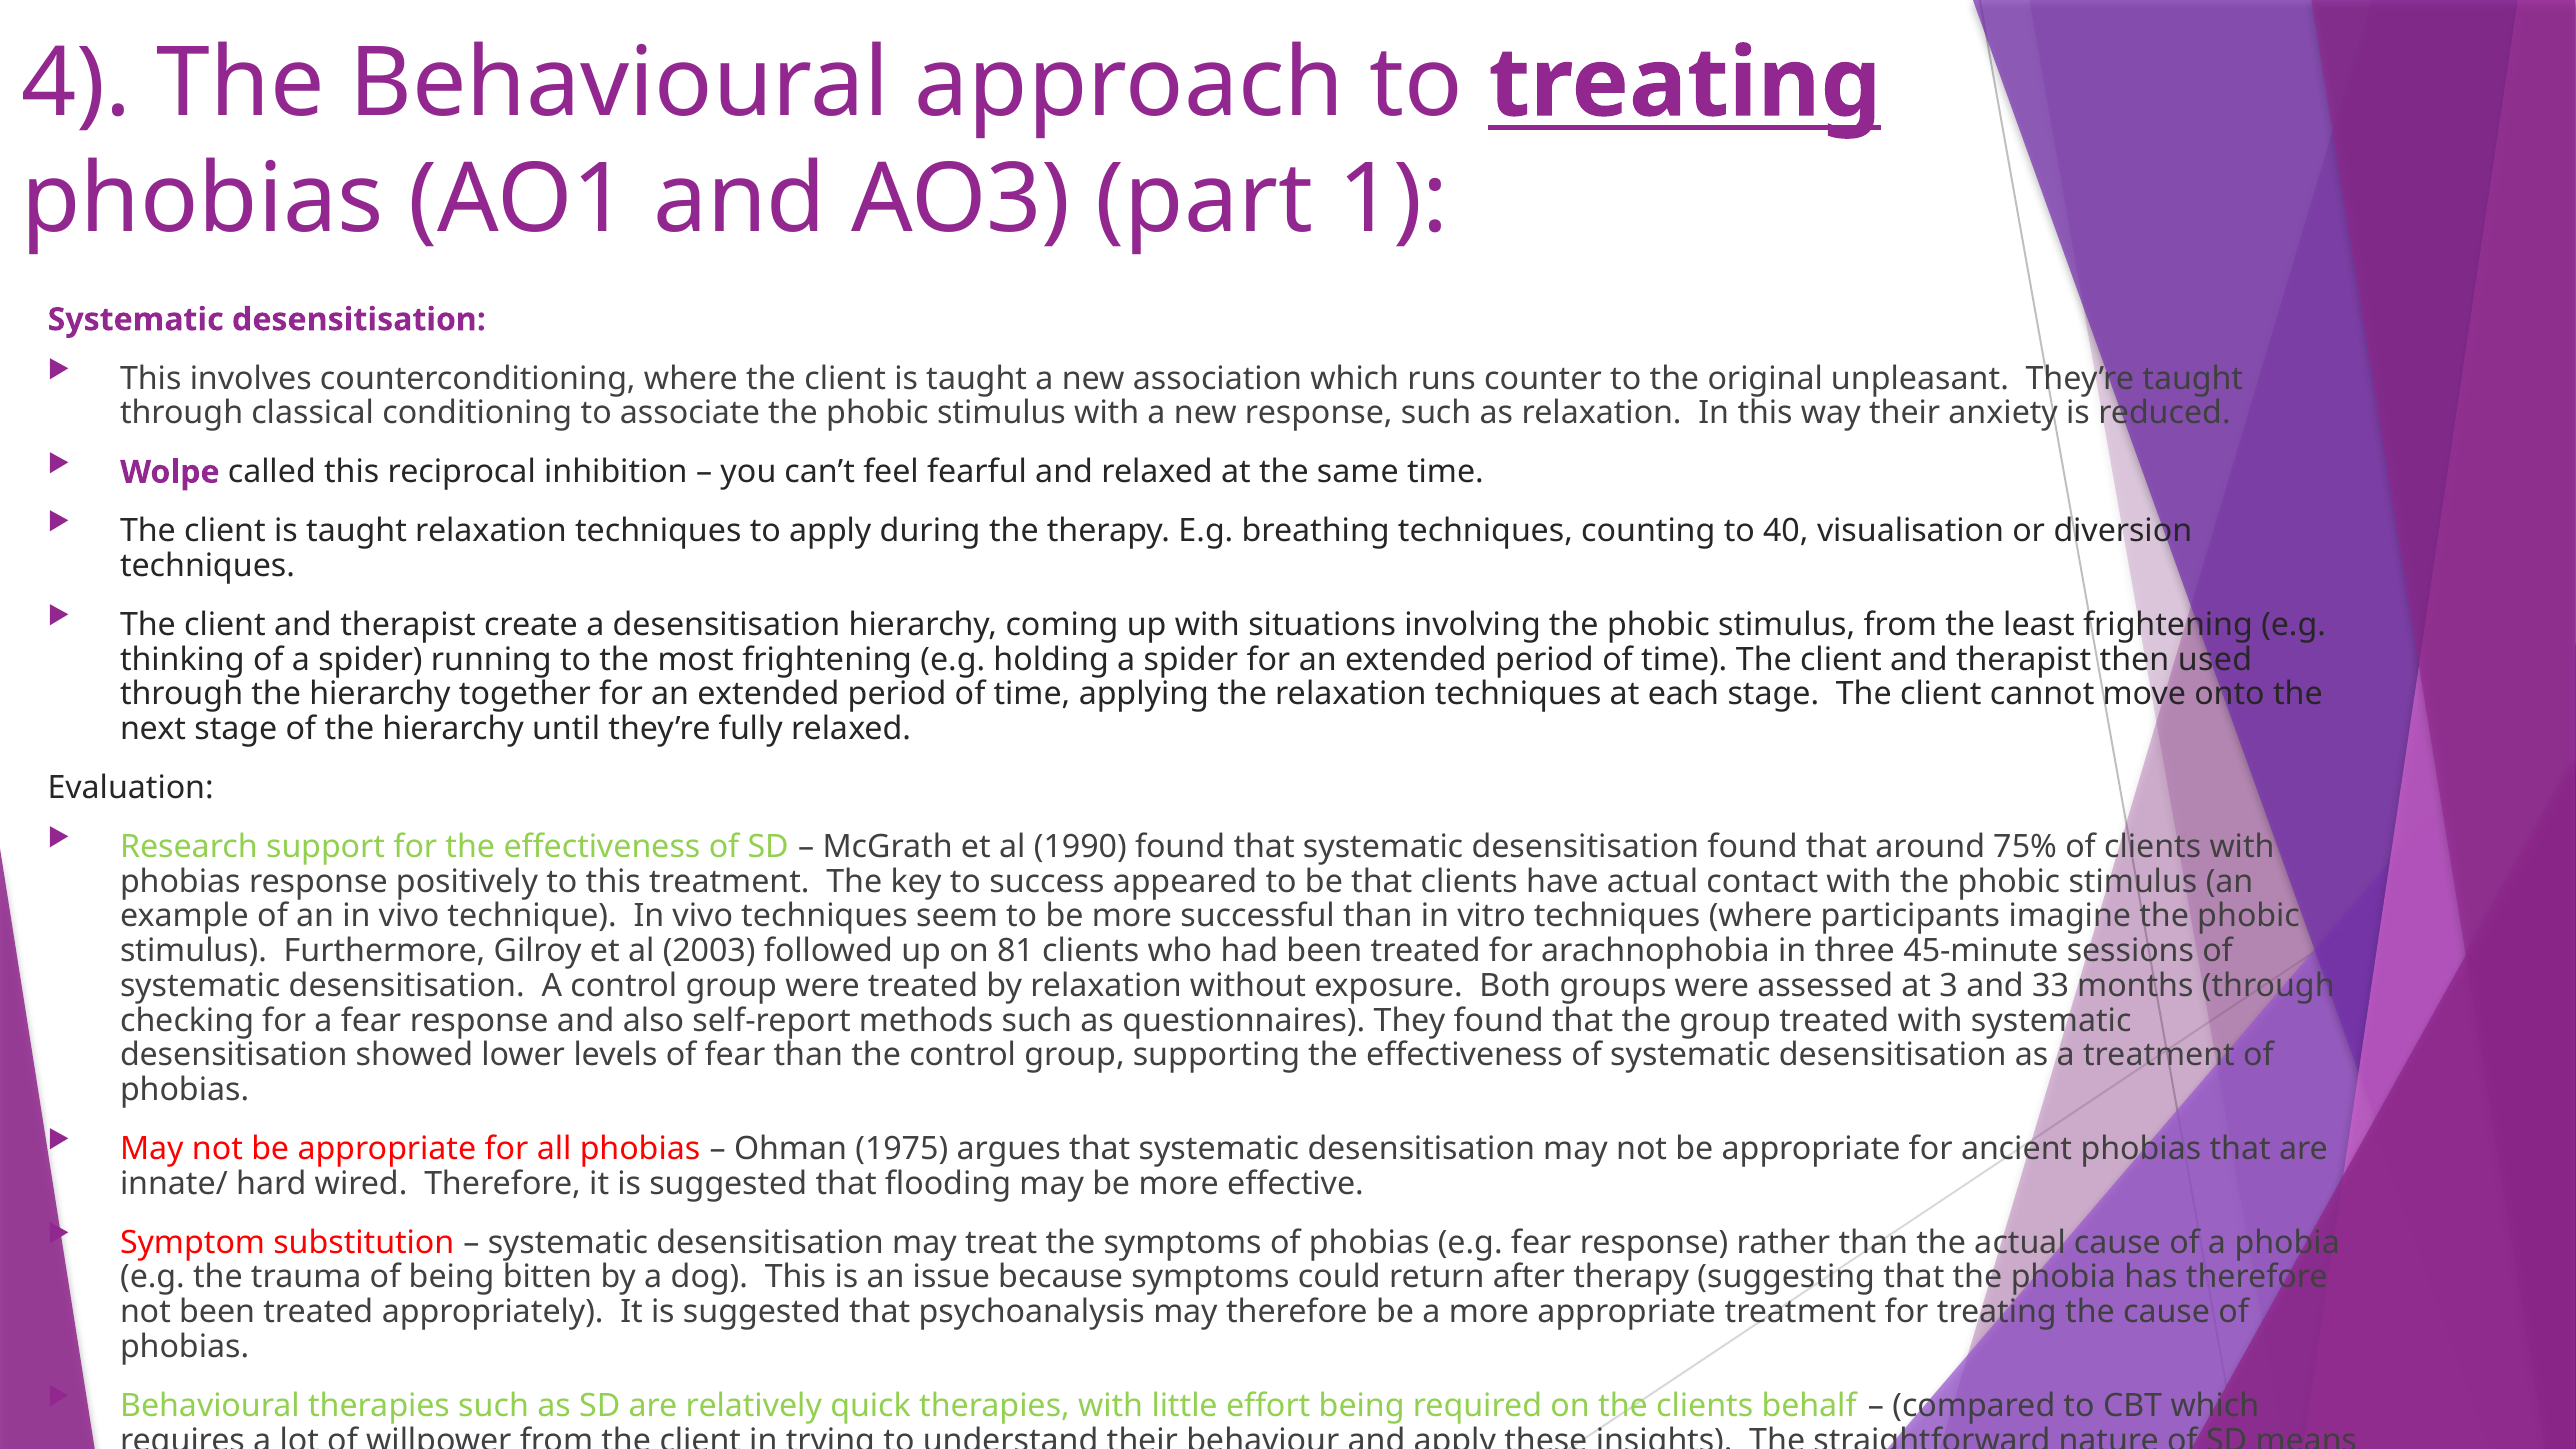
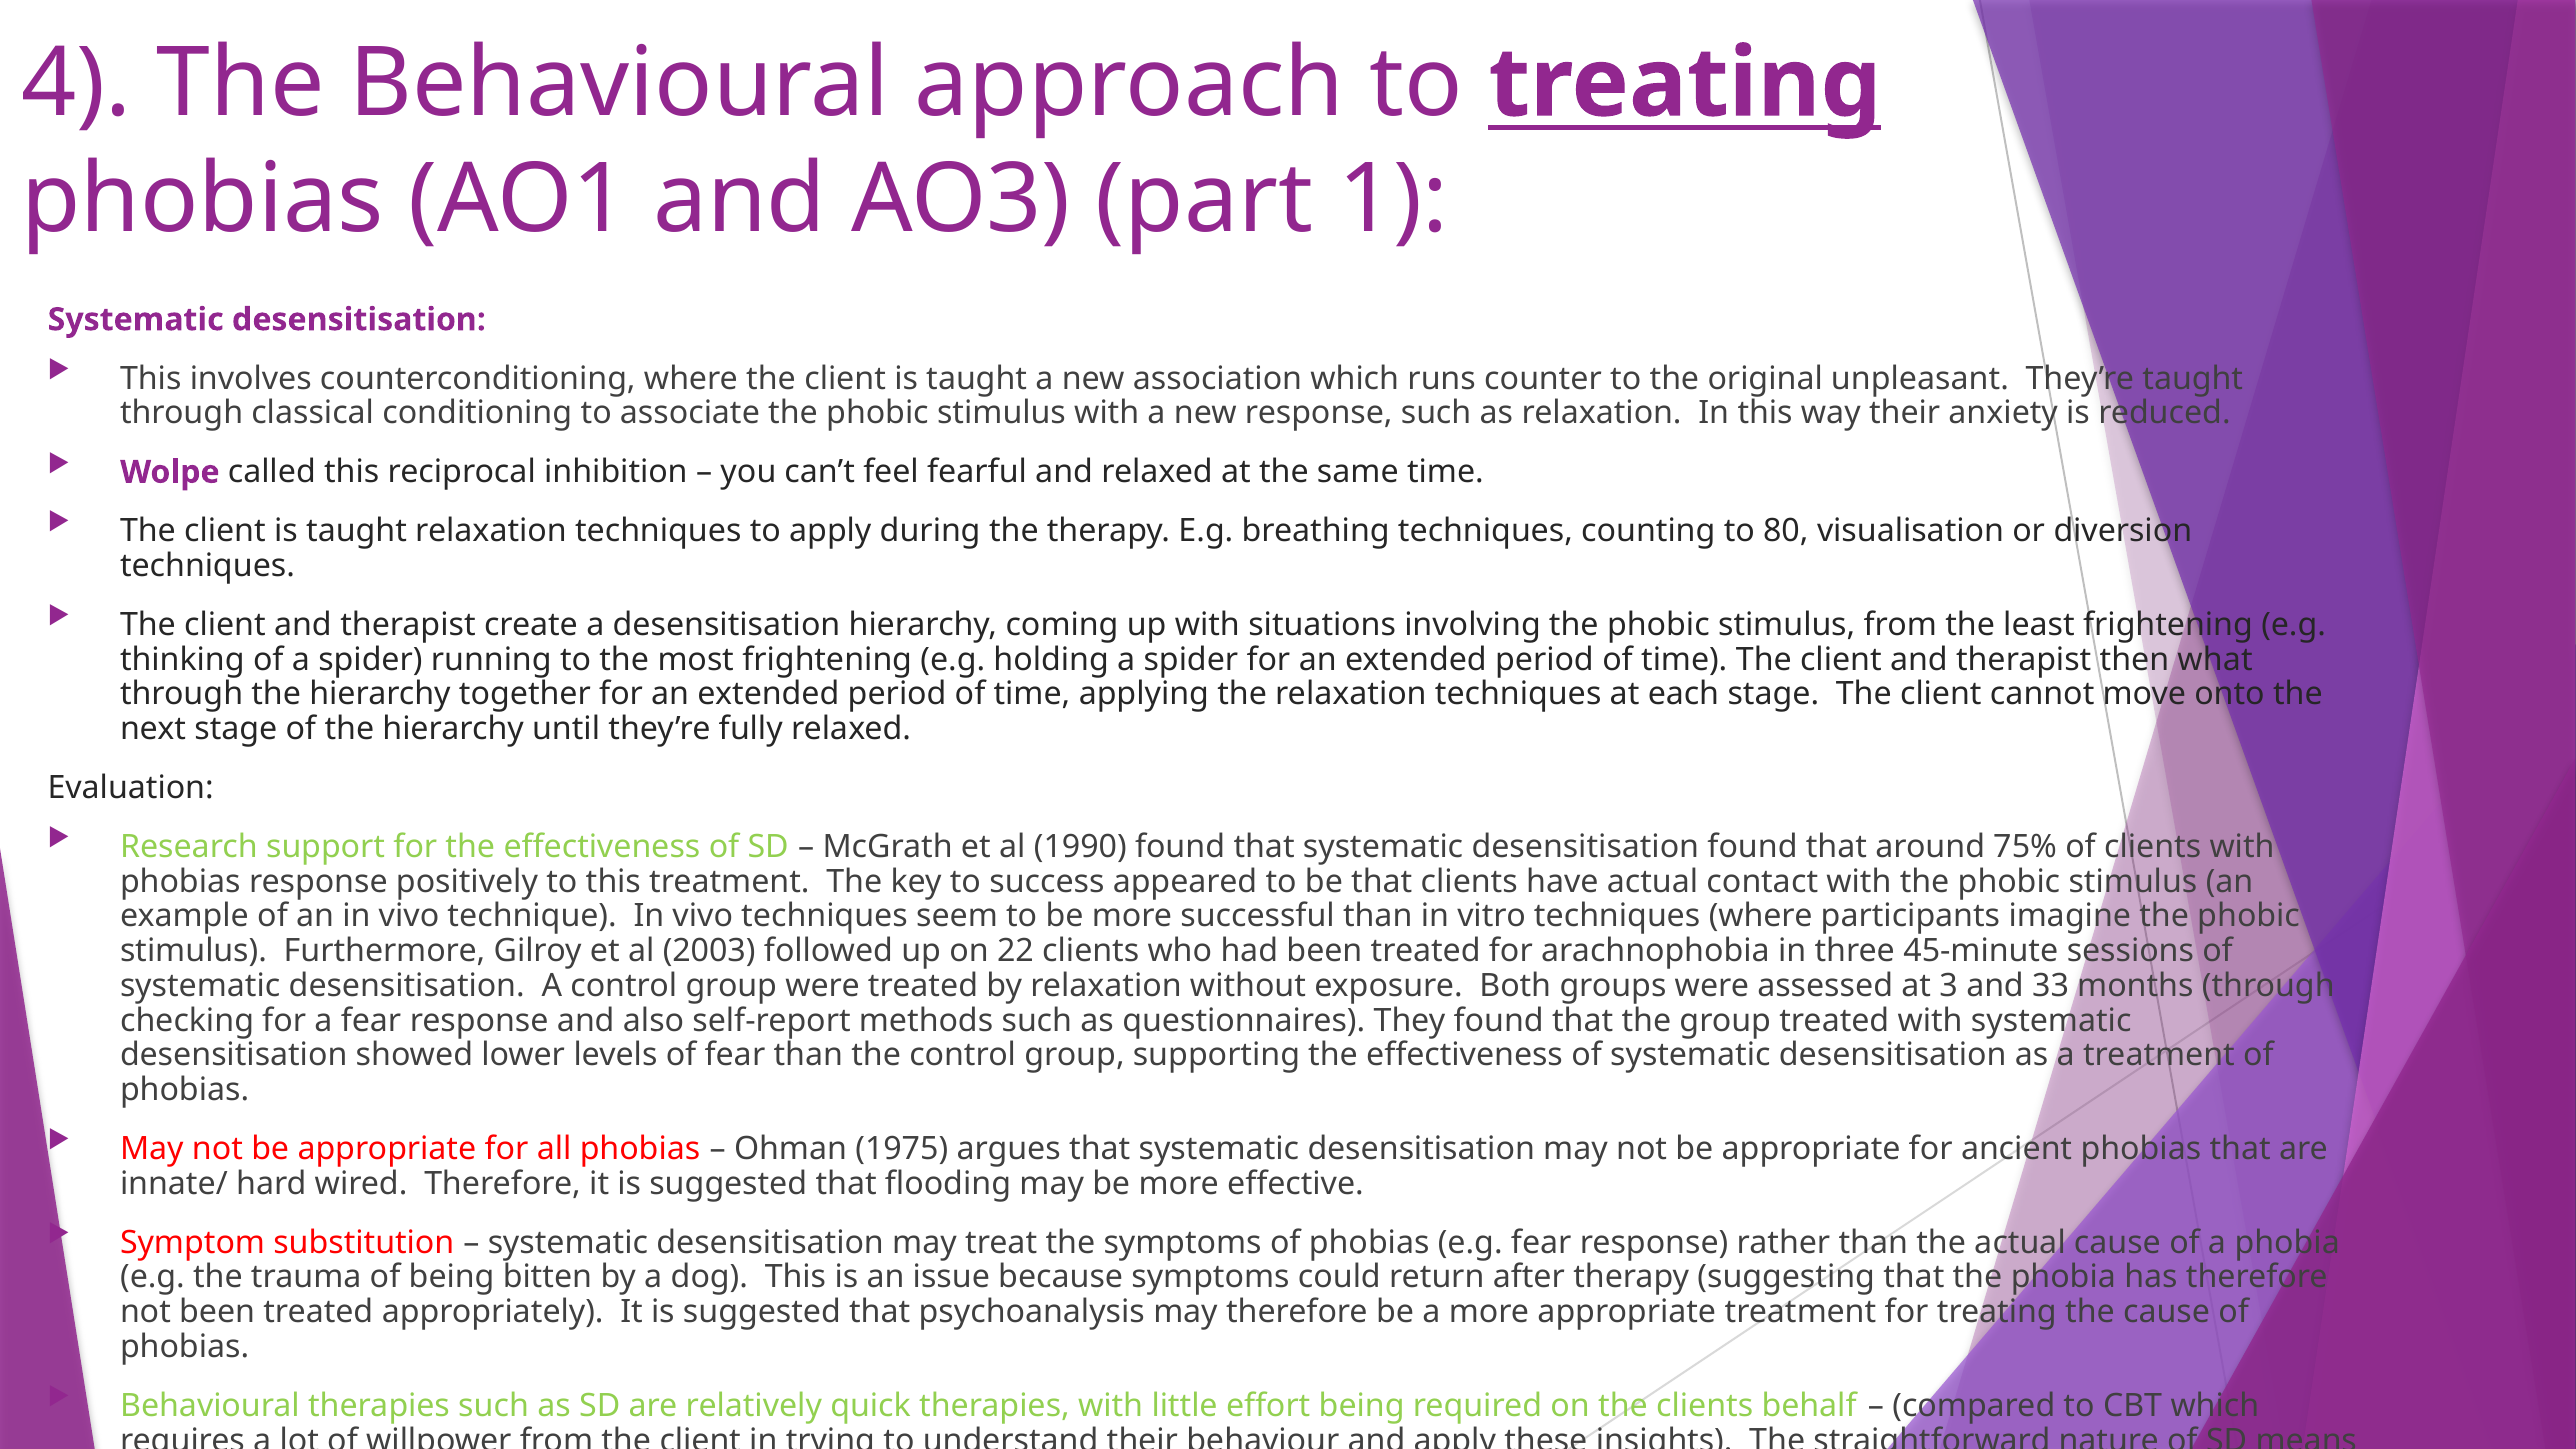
40: 40 -> 80 (1786, 531)
used: used -> what (2215, 659)
81: 81 -> 22 (1016, 951)
